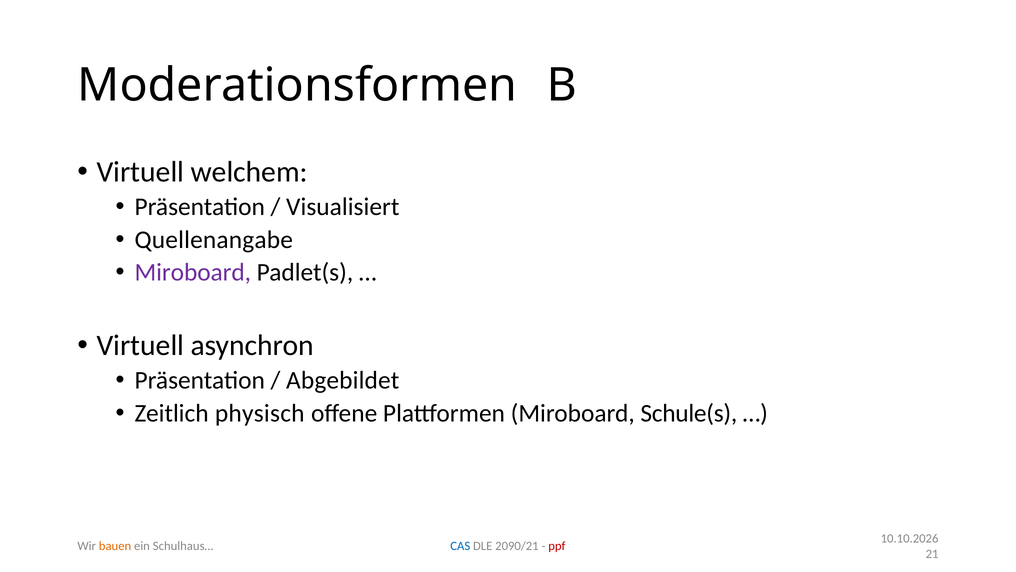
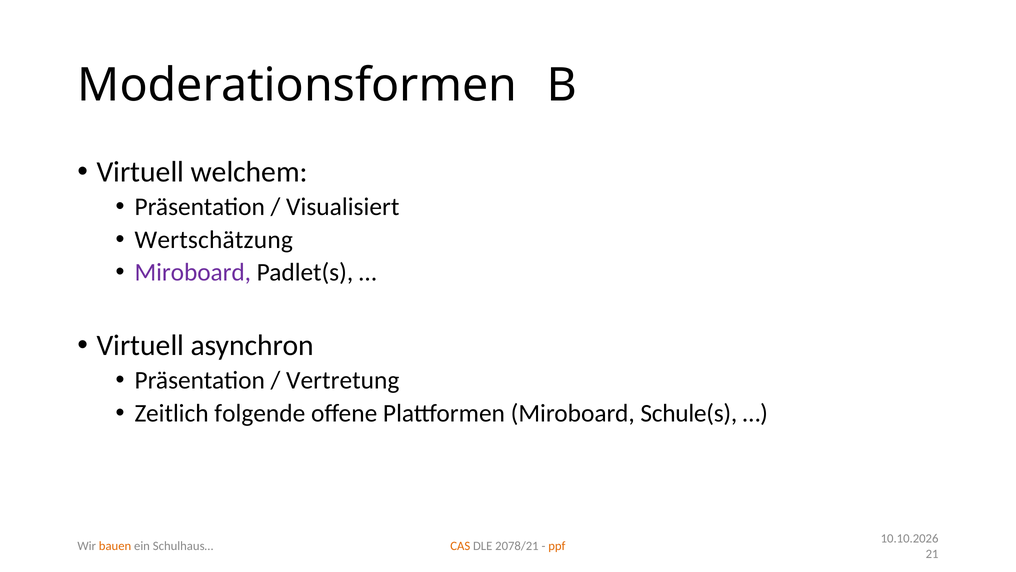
Quellenangabe: Quellenangabe -> Wertschätzung (214, 240)
Abgebildet: Abgebildet -> Vertretung (343, 380)
physisch: physisch -> folgende (260, 413)
CAS colour: blue -> orange (460, 546)
2090/21: 2090/21 -> 2078/21 (517, 546)
ppf colour: red -> orange (557, 546)
